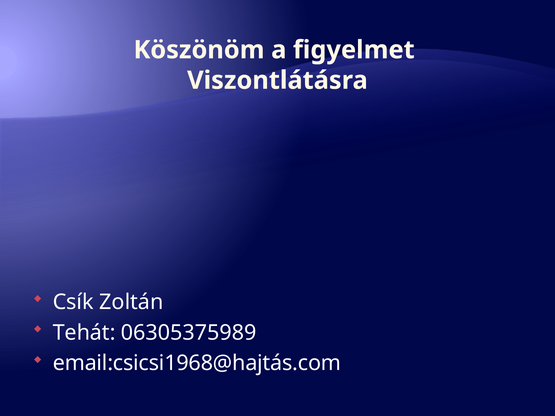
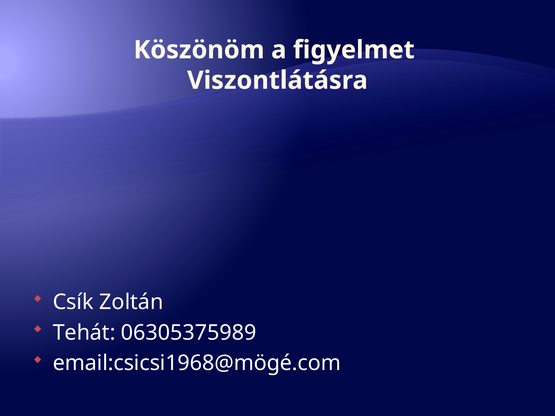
email:csicsi1968@hajtás.com: email:csicsi1968@hajtás.com -> email:csicsi1968@mögé.com (197, 363)
